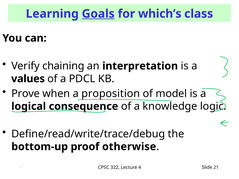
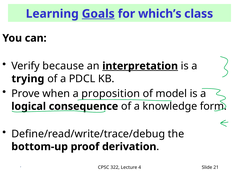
chaining: chaining -> because (63, 66)
interpretation underline: none -> present (140, 66)
values: values -> trying (28, 79)
logic: logic -> form (213, 106)
otherwise: otherwise -> derivation (129, 147)
